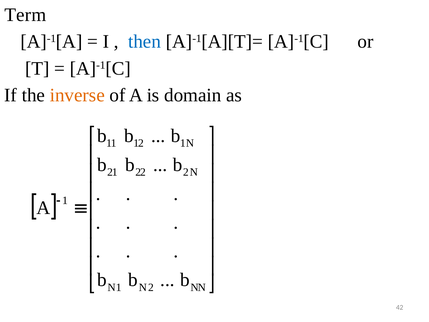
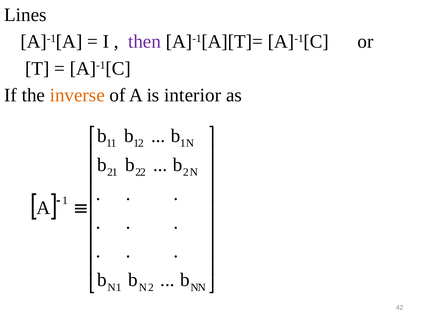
Term: Term -> Lines (25, 15)
then colour: blue -> purple (145, 42)
domain: domain -> interior (193, 95)
